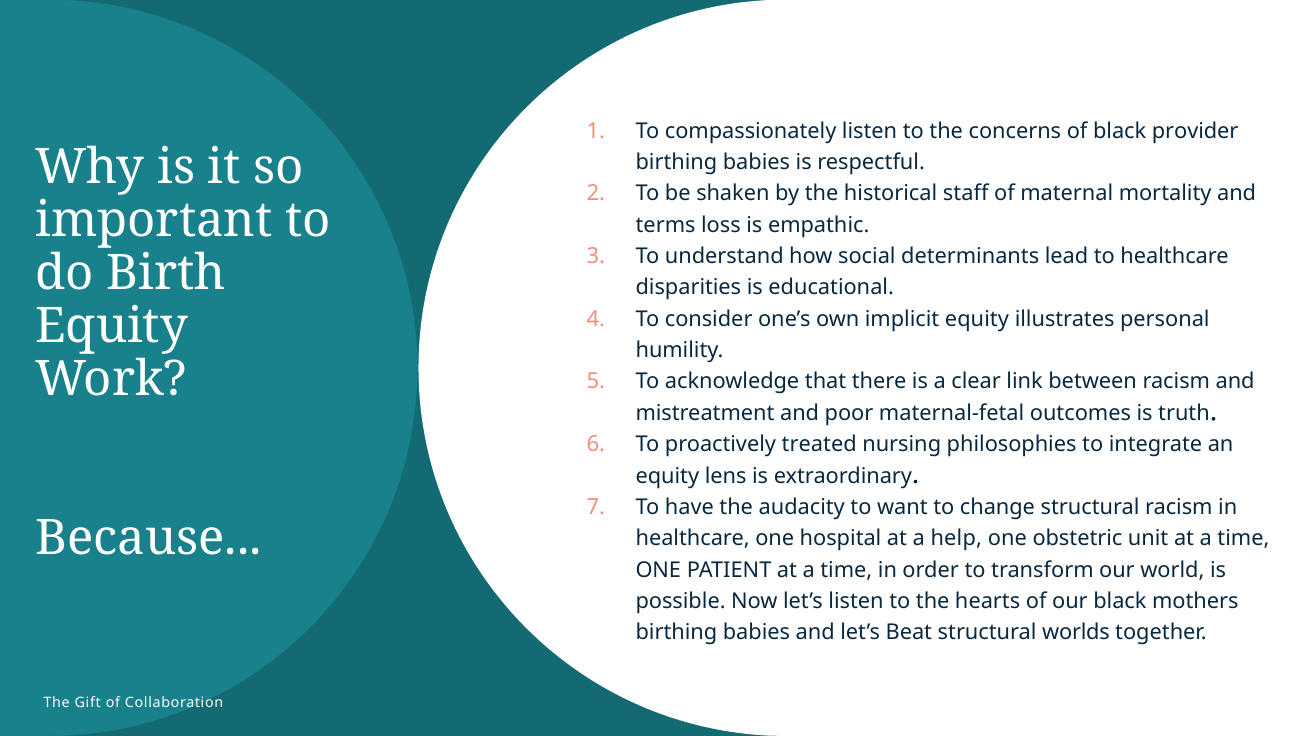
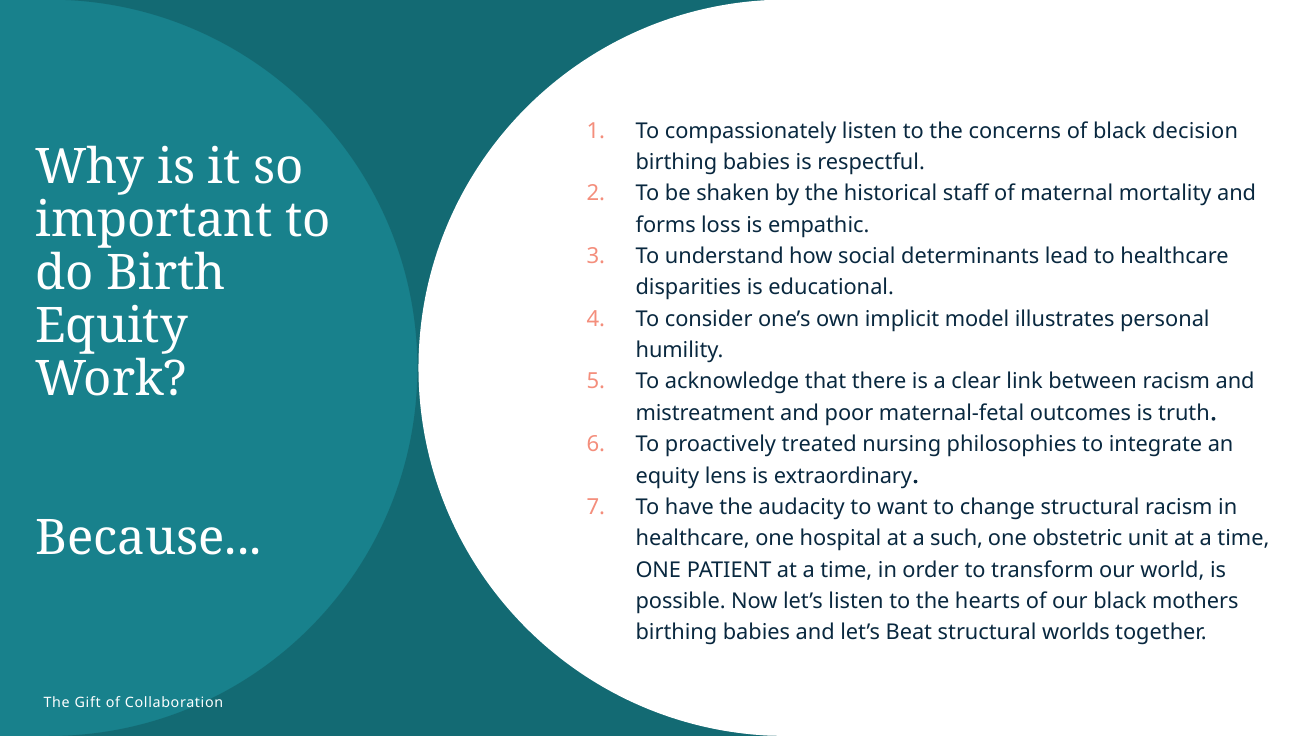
provider: provider -> decision (1195, 131)
terms: terms -> forms (666, 225)
implicit equity: equity -> model (977, 319)
help: help -> such (956, 539)
